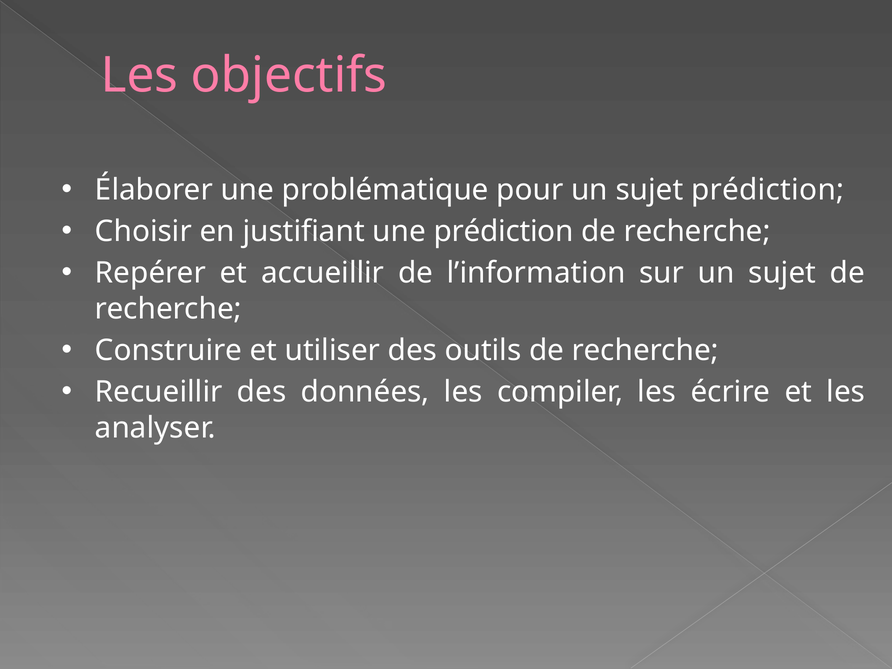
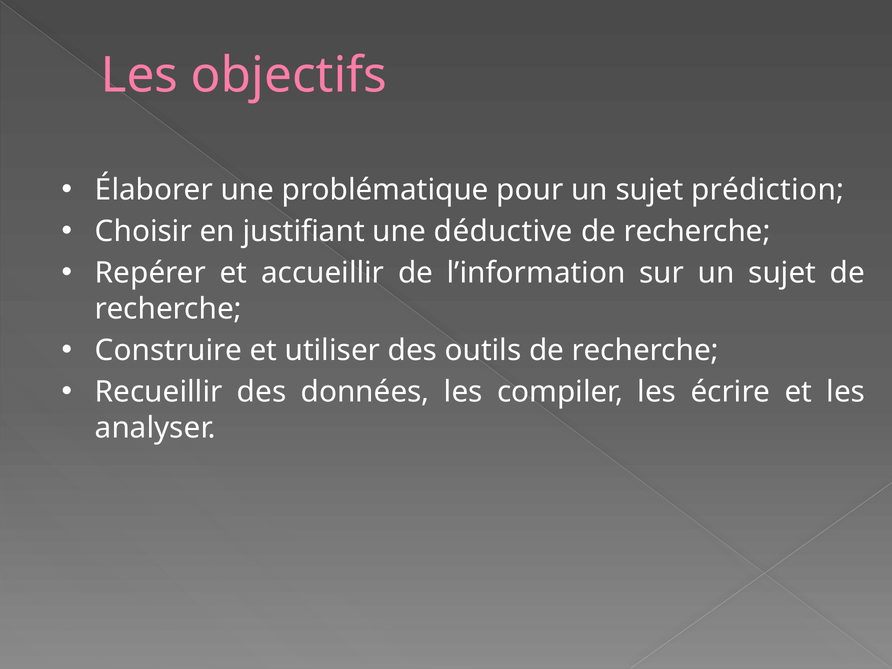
une prédiction: prédiction -> déductive (503, 232)
